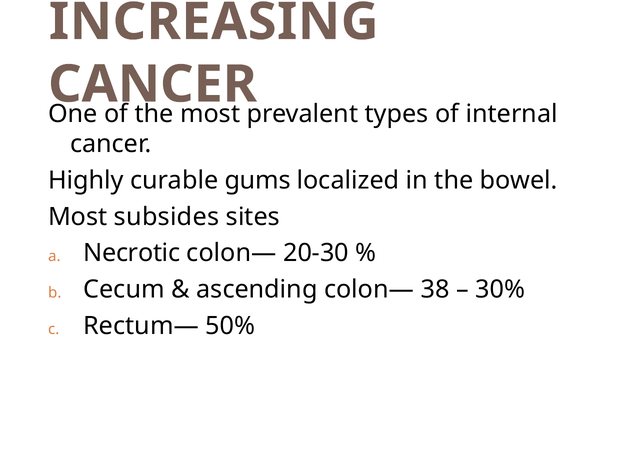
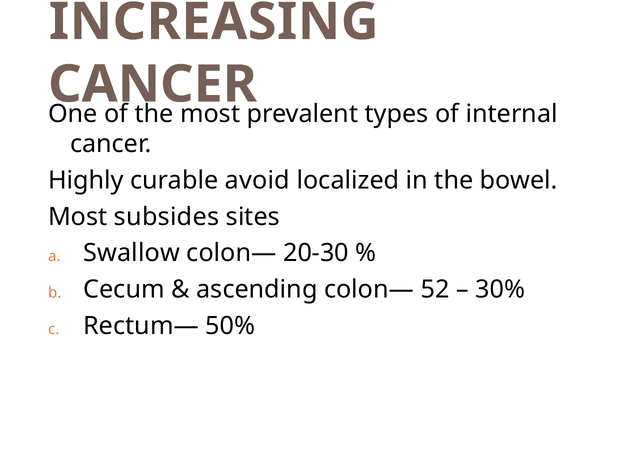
gums: gums -> avoid (257, 181)
Necrotic: Necrotic -> Swallow (132, 253)
38: 38 -> 52 (435, 290)
